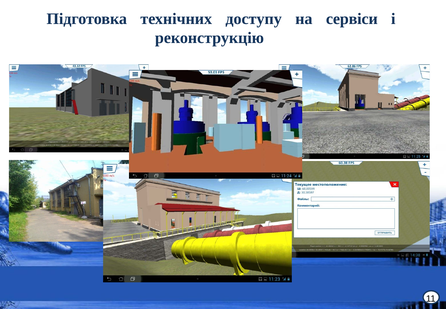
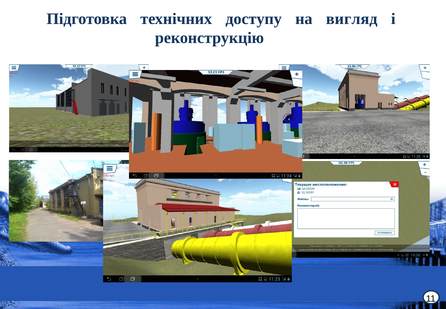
сервіси: сервіси -> вигляд (352, 19)
